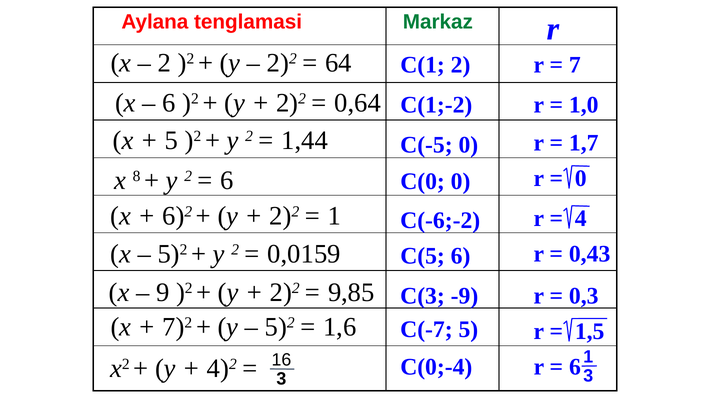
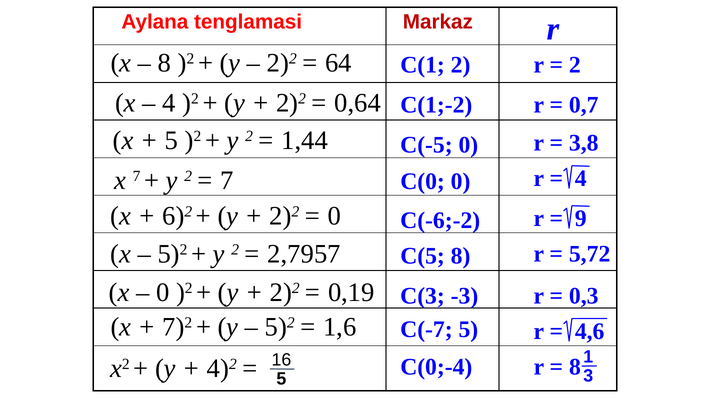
Markaz colour: green -> red (438, 22)
2: 2 -> 8 (164, 63)
7: 7 -> 2 (575, 65)
6: 6 -> 4 (169, 103)
1,0: 1,0 -> 0,7 (584, 105)
1,7: 1,7 -> 3,8 (584, 143)
x 8: 8 -> 7 (137, 176)
6: 6 -> 7 (227, 180)
0: 0 -> 4 (581, 178)
1: 1 -> 0 (334, 216)
4: 4 -> 9 (581, 218)
0,0159: 0,0159 -> 2,7957 (304, 254)
C(5 6: 6 -> 8 (461, 255)
0,43: 0,43 -> 5,72 (590, 254)
9: 9 -> 0 (163, 292)
9,85: 9,85 -> 0,19 (351, 292)
-9: -9 -> -3 (464, 295)
1,5: 1,5 -> 4,6 (590, 331)
6: 6 -> 8 (575, 366)
3: 3 -> 5 (281, 378)
